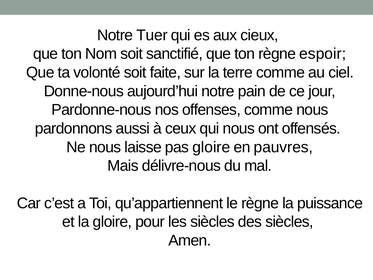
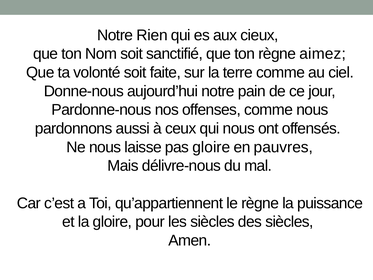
Tuer: Tuer -> Rien (152, 35)
espoir: espoir -> aimez (323, 54)
